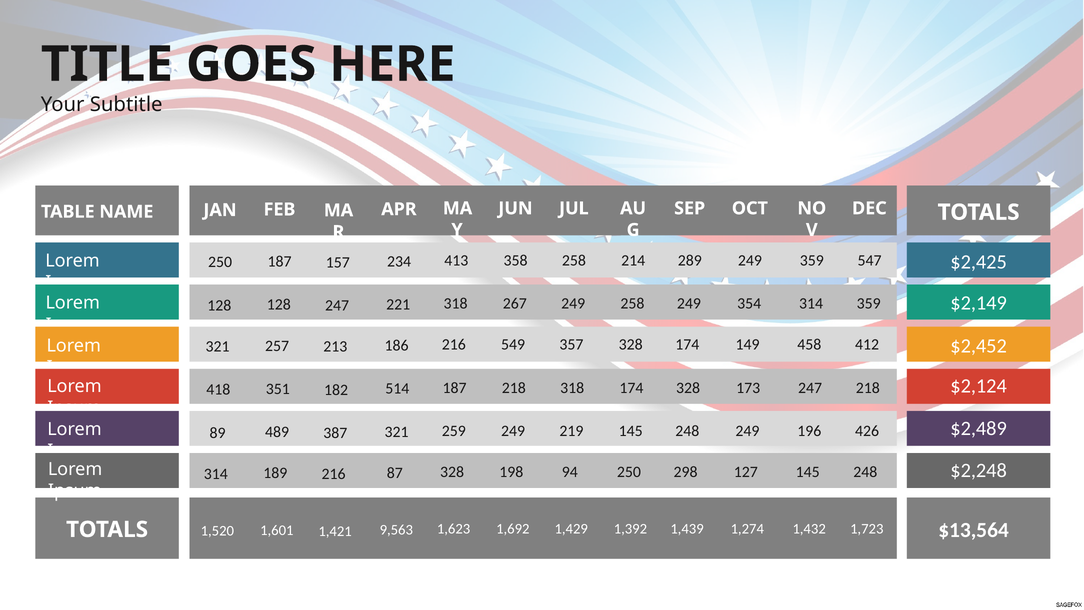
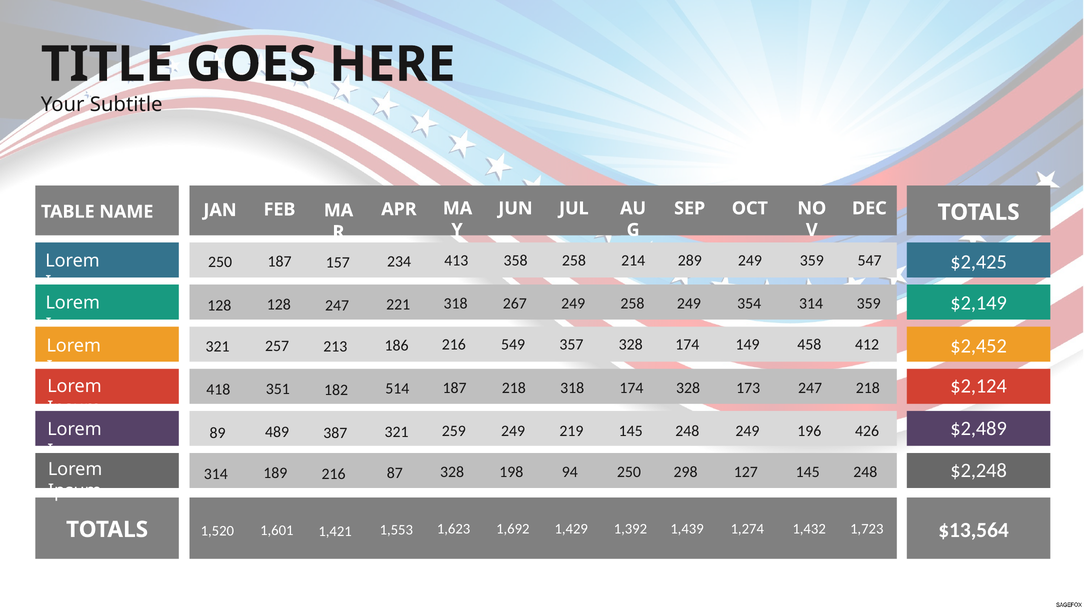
9,563: 9,563 -> 1,553 (396, 530)
